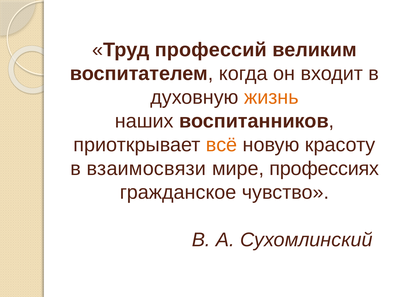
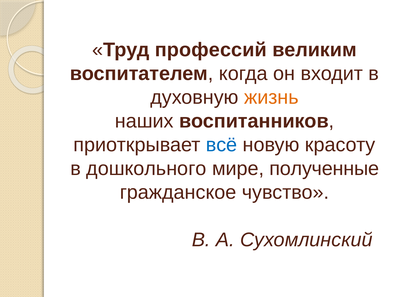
всё colour: orange -> blue (222, 145)
взаимосвязи: взаимосвязи -> дошкольного (146, 169)
профессиях: профессиях -> полученные (324, 169)
